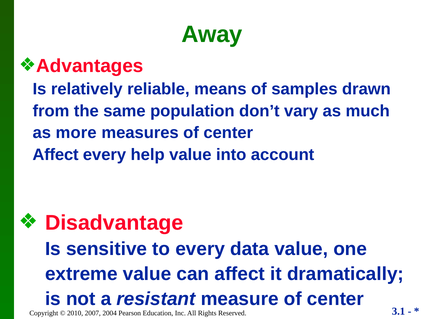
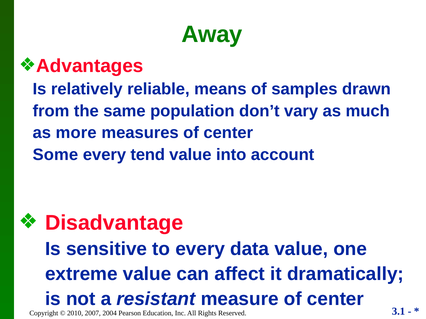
Affect: Affect -> Some (55, 155)
help: help -> tend (148, 155)
